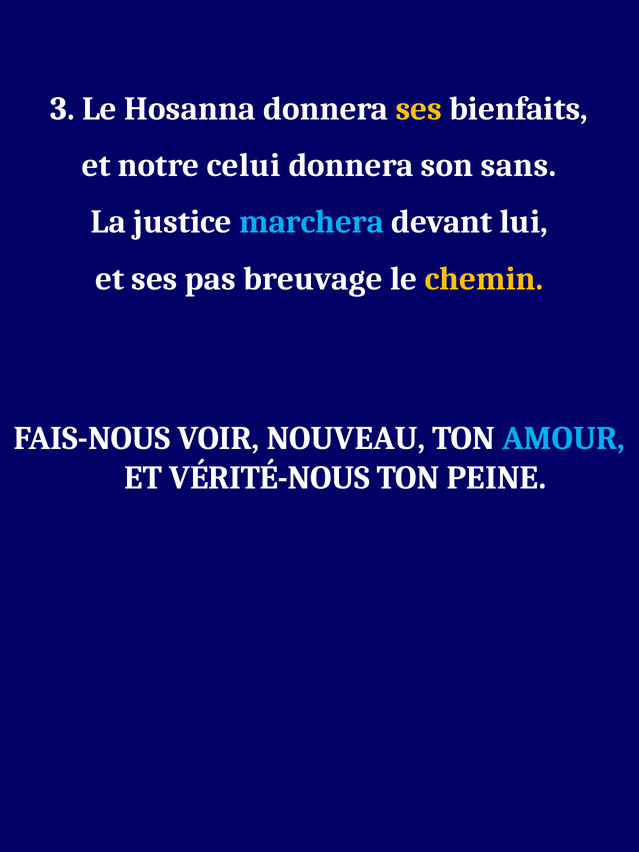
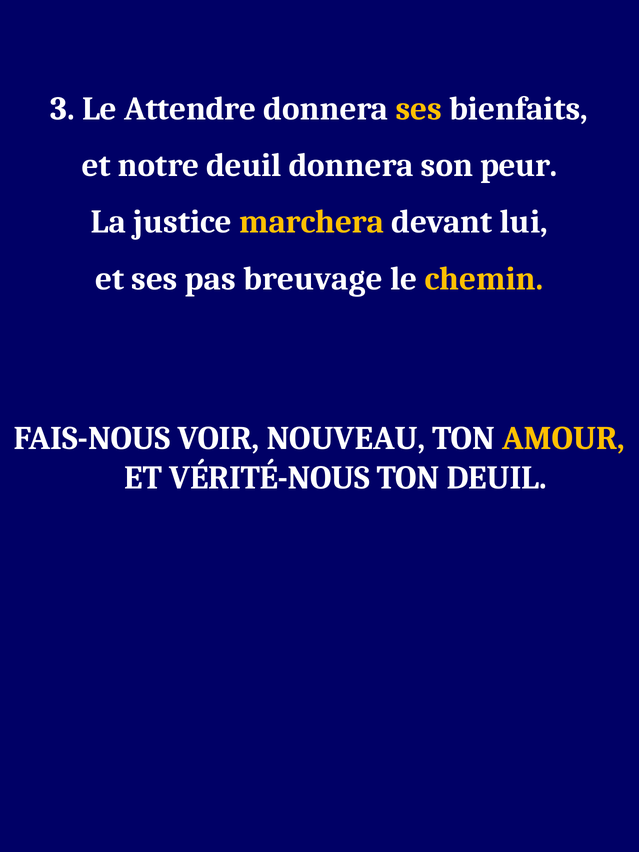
Hosanna: Hosanna -> Attendre (190, 109)
notre celui: celui -> deuil (244, 166)
sans: sans -> peur (519, 166)
marchera colour: light blue -> yellow (312, 222)
AMOUR colour: light blue -> yellow (564, 438)
TON PEINE: PEINE -> DEUIL (497, 478)
